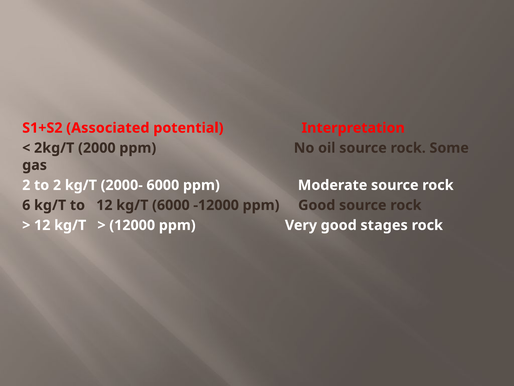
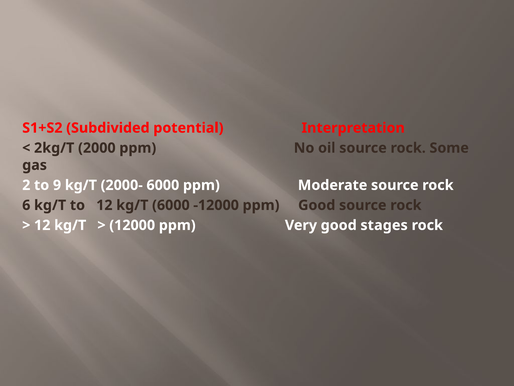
Associated: Associated -> Subdivided (108, 128)
to 2: 2 -> 9 (57, 185)
